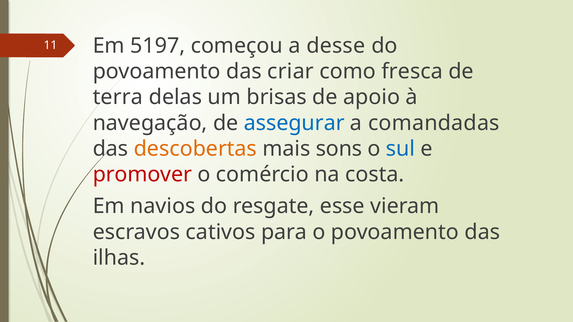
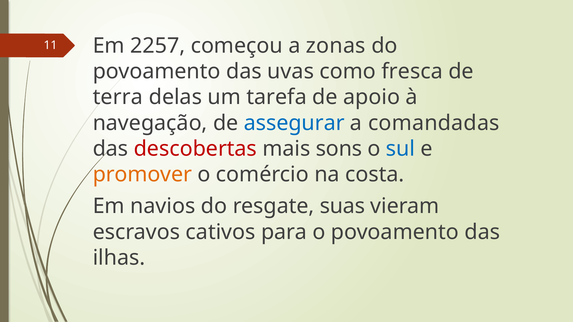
5197: 5197 -> 2257 (158, 46)
desse: desse -> zonas (336, 46)
criar: criar -> uvas (291, 71)
brisas: brisas -> tarefa (277, 97)
descobertas colour: orange -> red (195, 149)
promover colour: red -> orange (142, 175)
esse: esse -> suas (342, 206)
